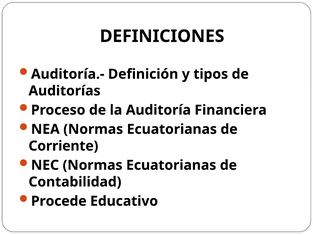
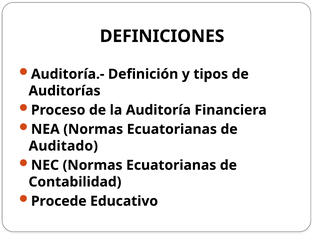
Corriente: Corriente -> Auditado (63, 146)
